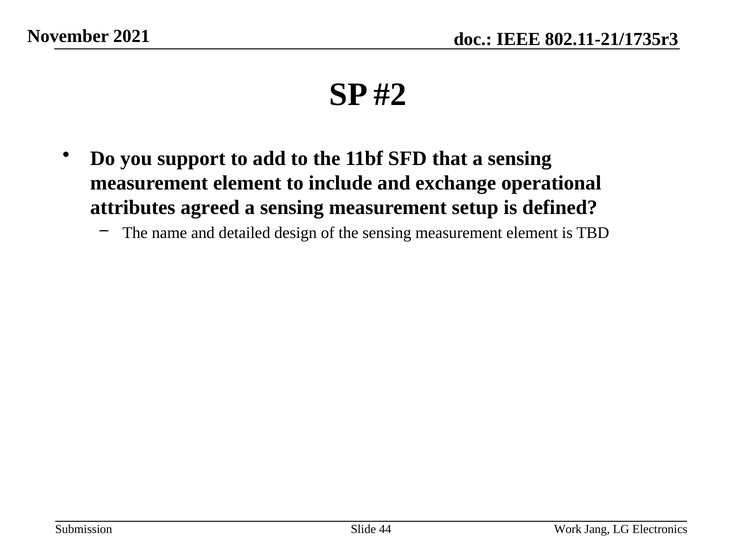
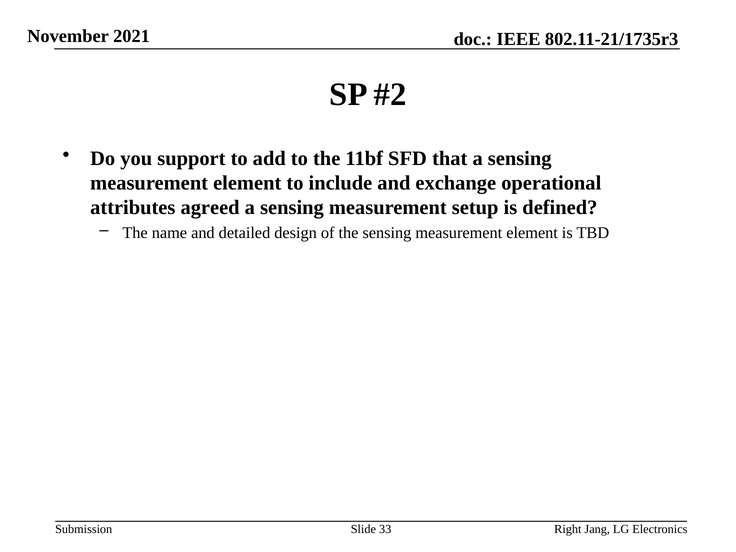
44: 44 -> 33 (385, 529)
Work: Work -> Right (568, 529)
